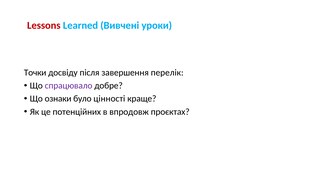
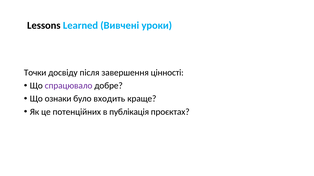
Lessons colour: red -> black (44, 25)
перелік: перелік -> цінності (167, 73)
цінності: цінності -> входить (109, 99)
впродовж: впродовж -> публікація (129, 112)
